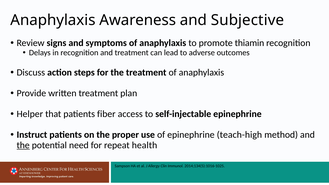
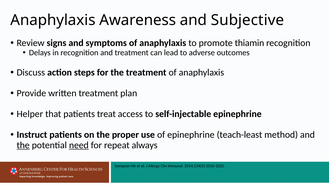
fiber: fiber -> treat (106, 114)
teach-high: teach-high -> teach-least (239, 135)
need underline: none -> present (79, 145)
health: health -> always (145, 145)
